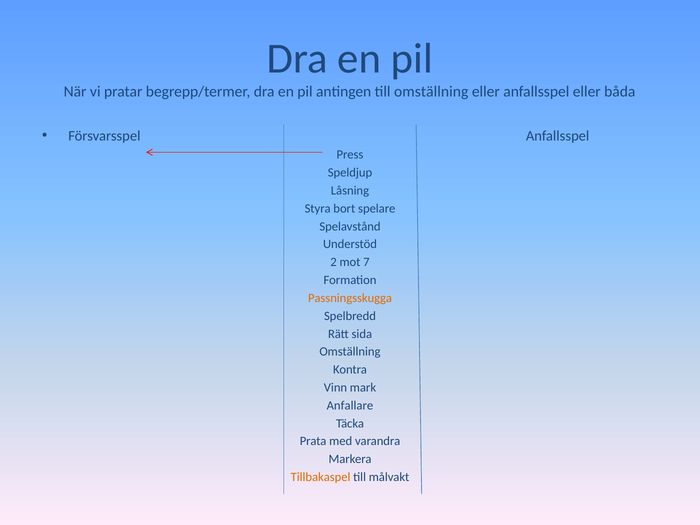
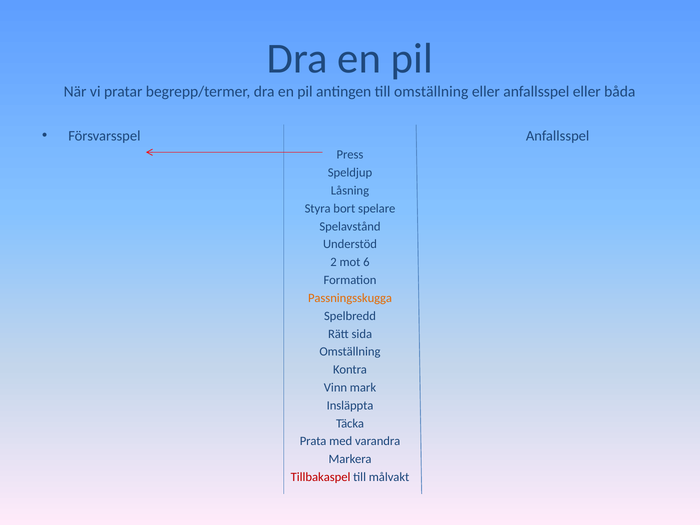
7: 7 -> 6 (366, 262)
Anfallare: Anfallare -> Insläppta (350, 405)
Tillbakaspel colour: orange -> red (321, 477)
